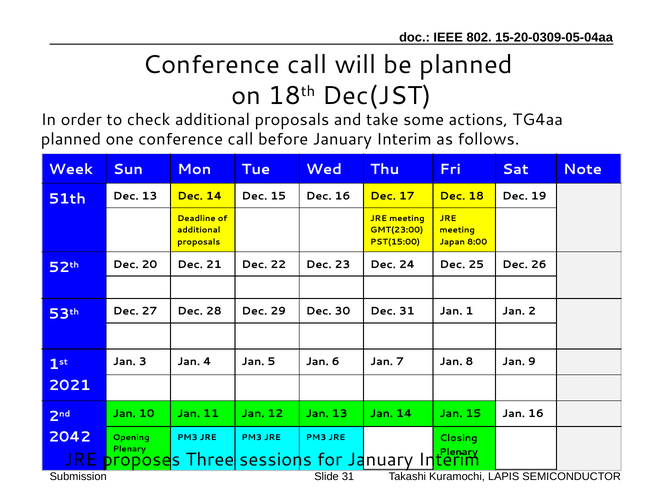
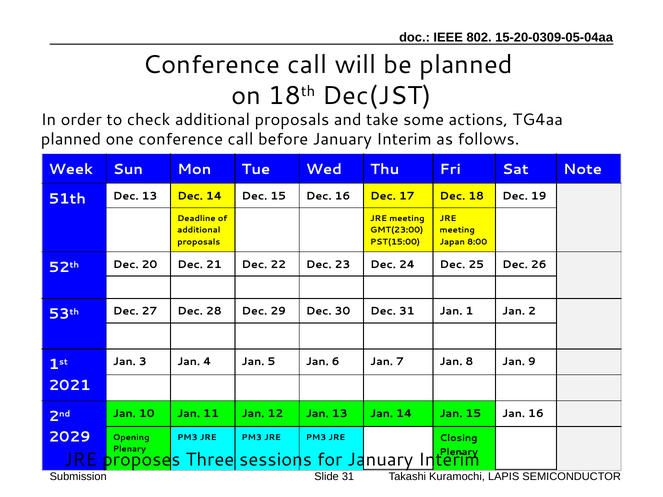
2042: 2042 -> 2029 (70, 437)
